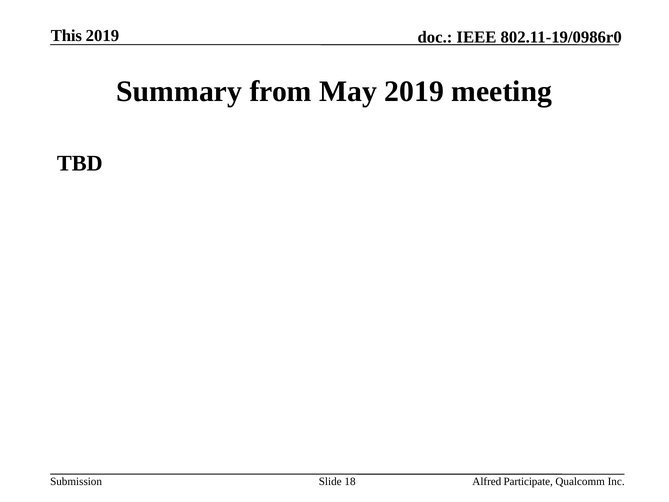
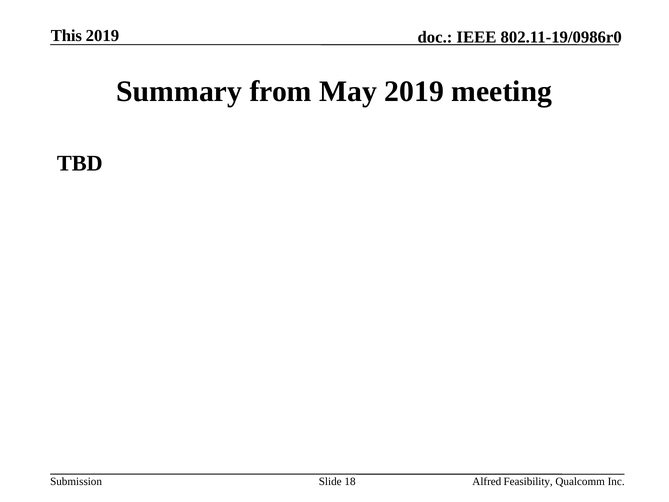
Participate: Participate -> Feasibility (528, 481)
